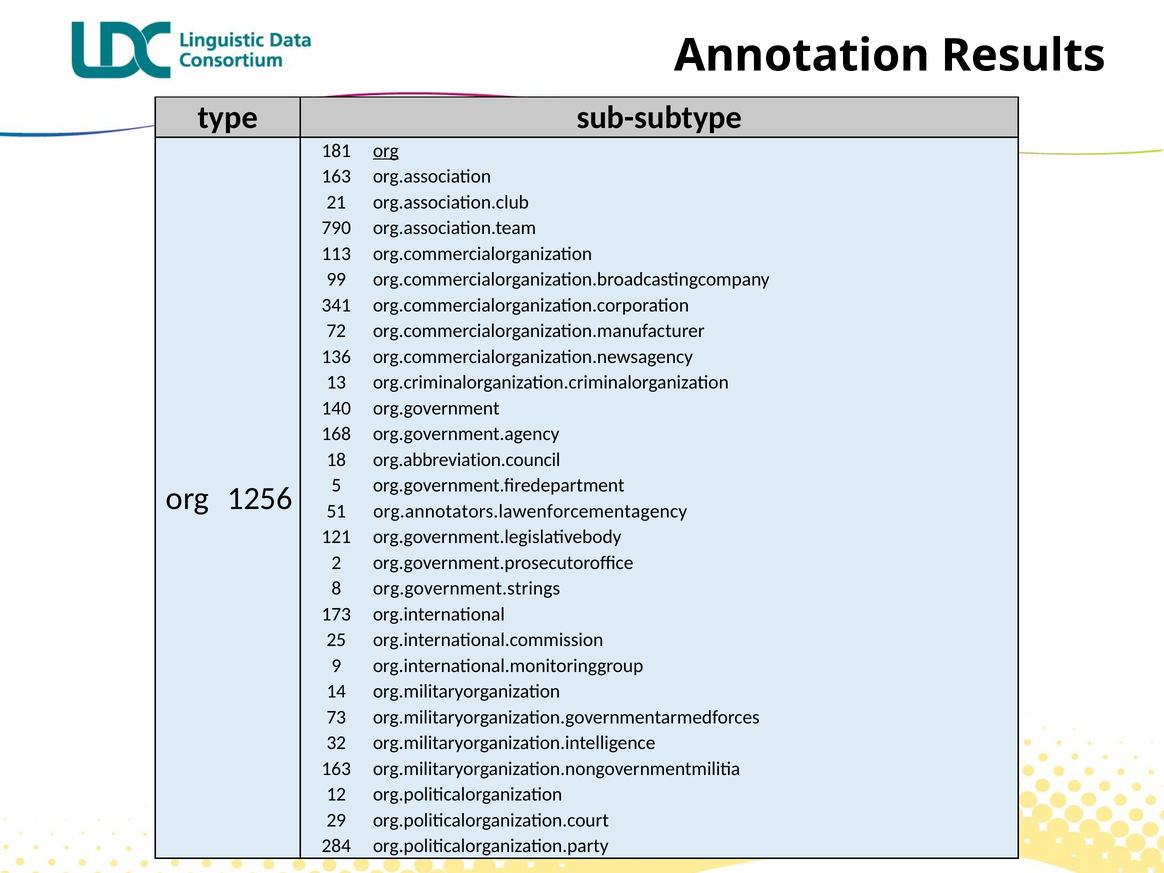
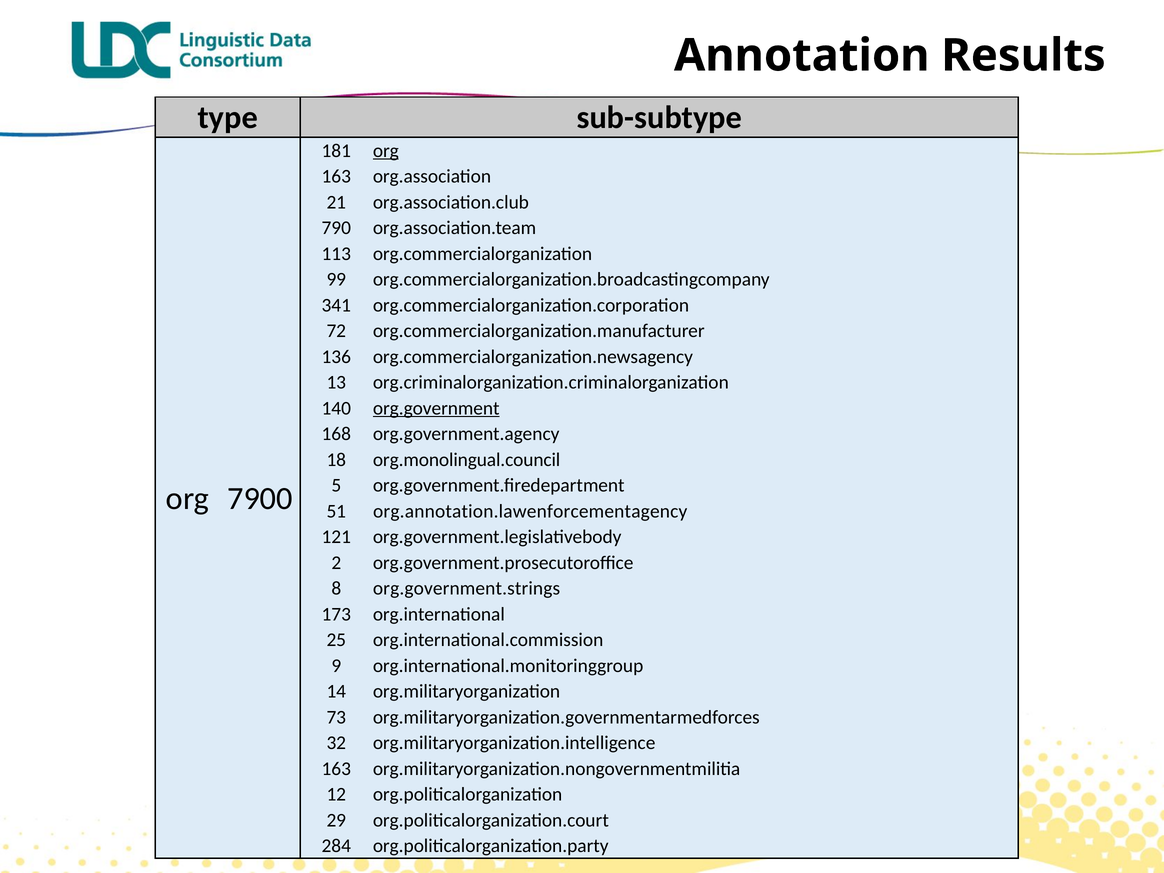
org.government underline: none -> present (436, 408)
org.abbreviation.council: org.abbreviation.council -> org.monolingual.council (467, 460)
1256: 1256 -> 7900 (260, 498)
org.annotators.lawenforcementagency: org.annotators.lawenforcementagency -> org.annotation.lawenforcementagency (530, 511)
